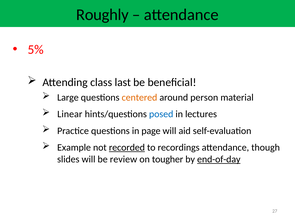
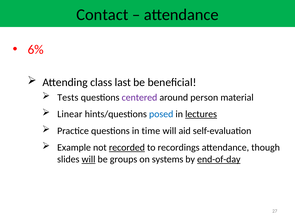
Roughly: Roughly -> Contact (102, 15)
5%: 5% -> 6% (36, 50)
Large: Large -> Tests (68, 98)
centered colour: orange -> purple (139, 98)
lectures underline: none -> present (201, 114)
page: page -> time (151, 131)
will underline: none -> present (89, 160)
review: review -> groups (124, 160)
tougher: tougher -> systems (168, 160)
